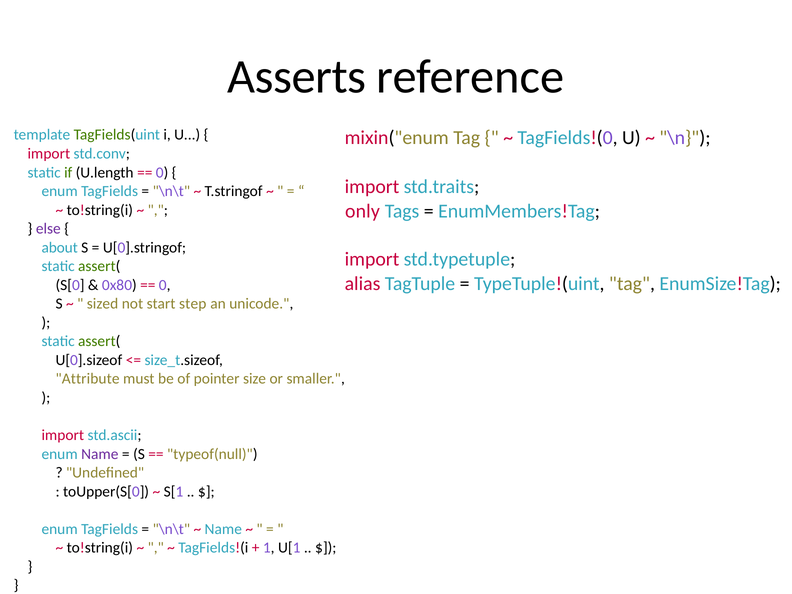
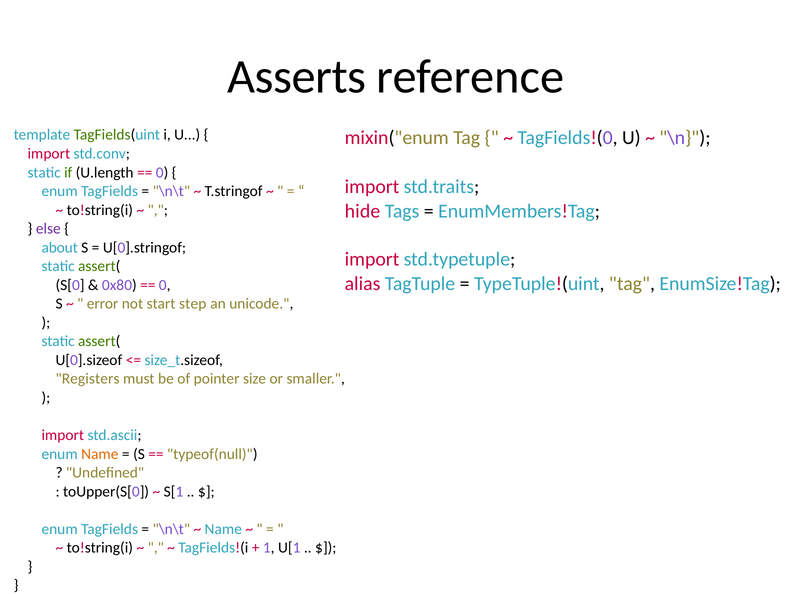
only: only -> hide (362, 211)
sized: sized -> error (103, 304)
Attribute: Attribute -> Registers (88, 379)
Name colour: purple -> orange (100, 454)
